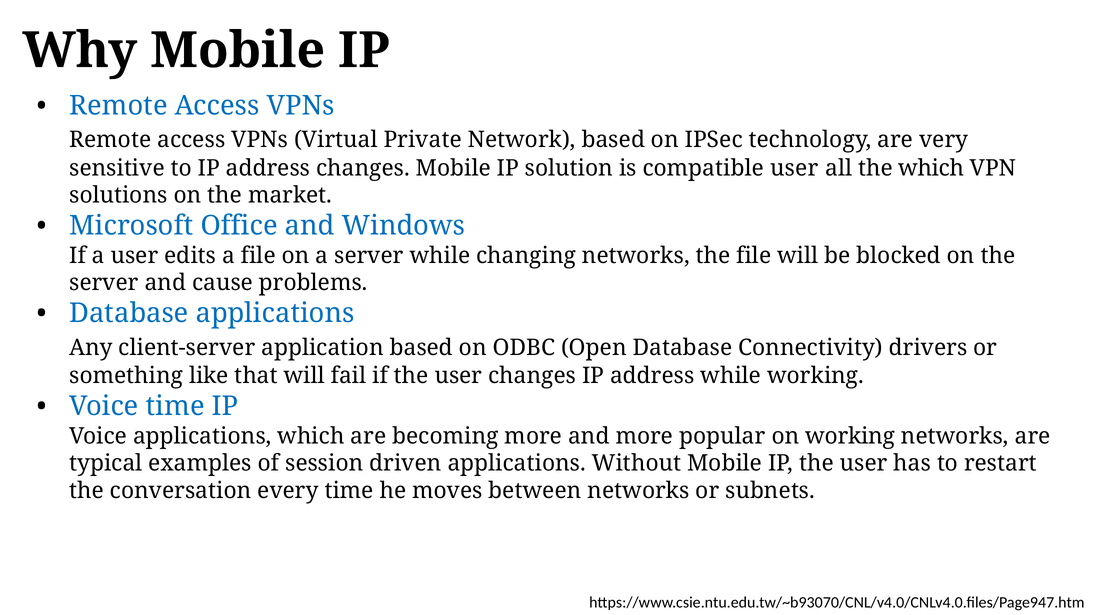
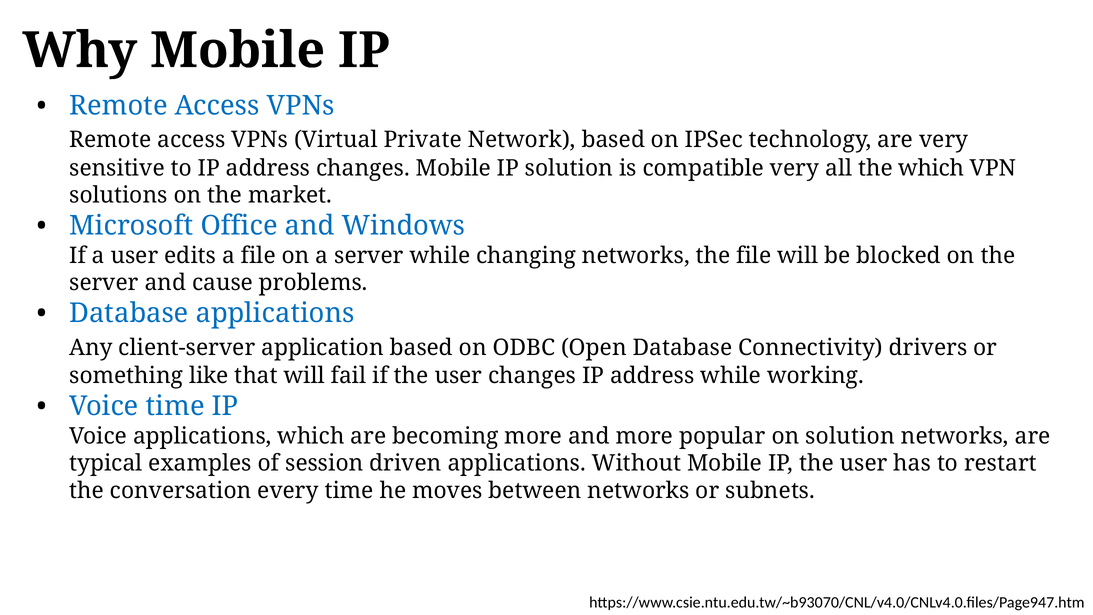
compatible user: user -> very (794, 168)
on working: working -> solution (850, 436)
